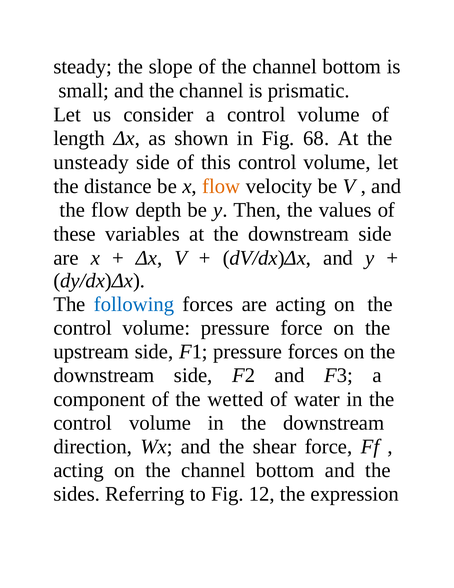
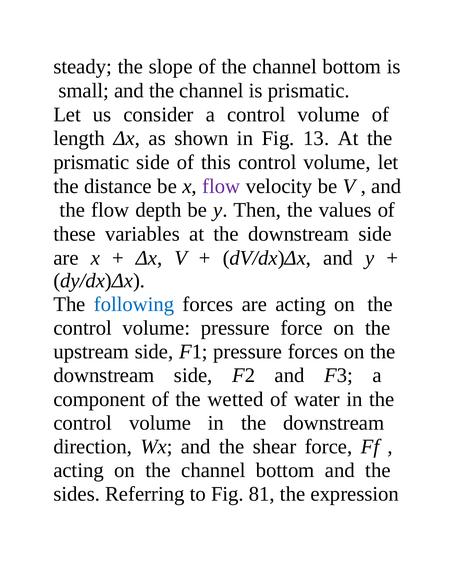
68: 68 -> 13 (316, 138)
unsteady: unsteady -> prismatic (91, 162)
flow colour: orange -> purple (221, 186)
12: 12 -> 81 (262, 494)
